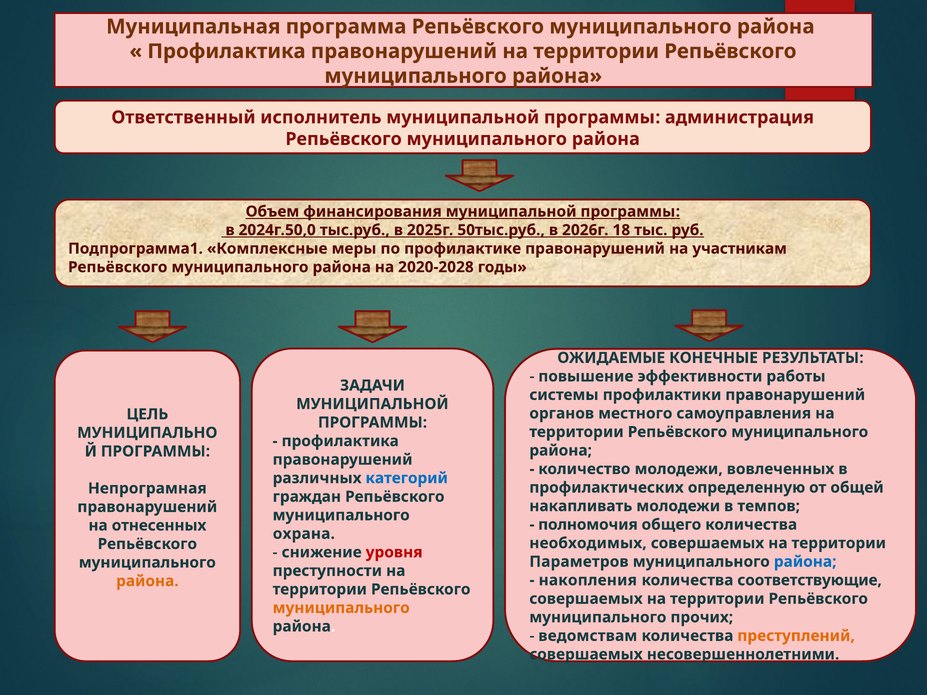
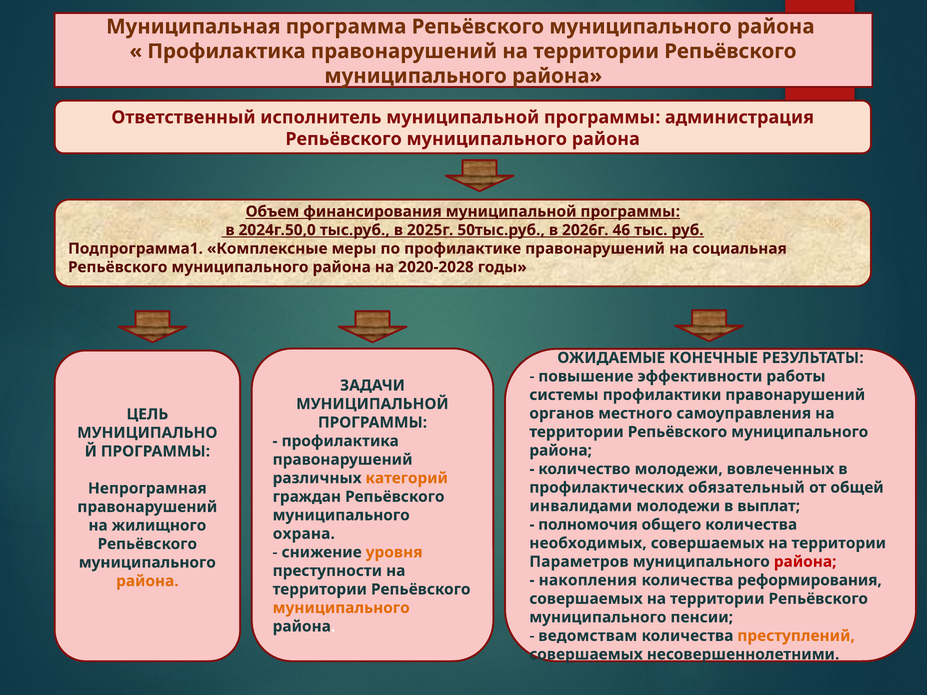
18: 18 -> 46 (621, 230)
участникам: участникам -> социальная (740, 249)
категорий colour: blue -> orange (407, 478)
определенную: определенную -> обязательный (746, 488)
накапливать: накапливать -> инвалидами (581, 506)
темпов: темпов -> выплат (769, 506)
отнесенных: отнесенных -> жилищного (159, 526)
уровня colour: red -> orange (394, 552)
района colour: blue -> red (805, 562)
соответствующие: соответствующие -> реформирования (810, 580)
прочих: прочих -> пенсии (702, 617)
